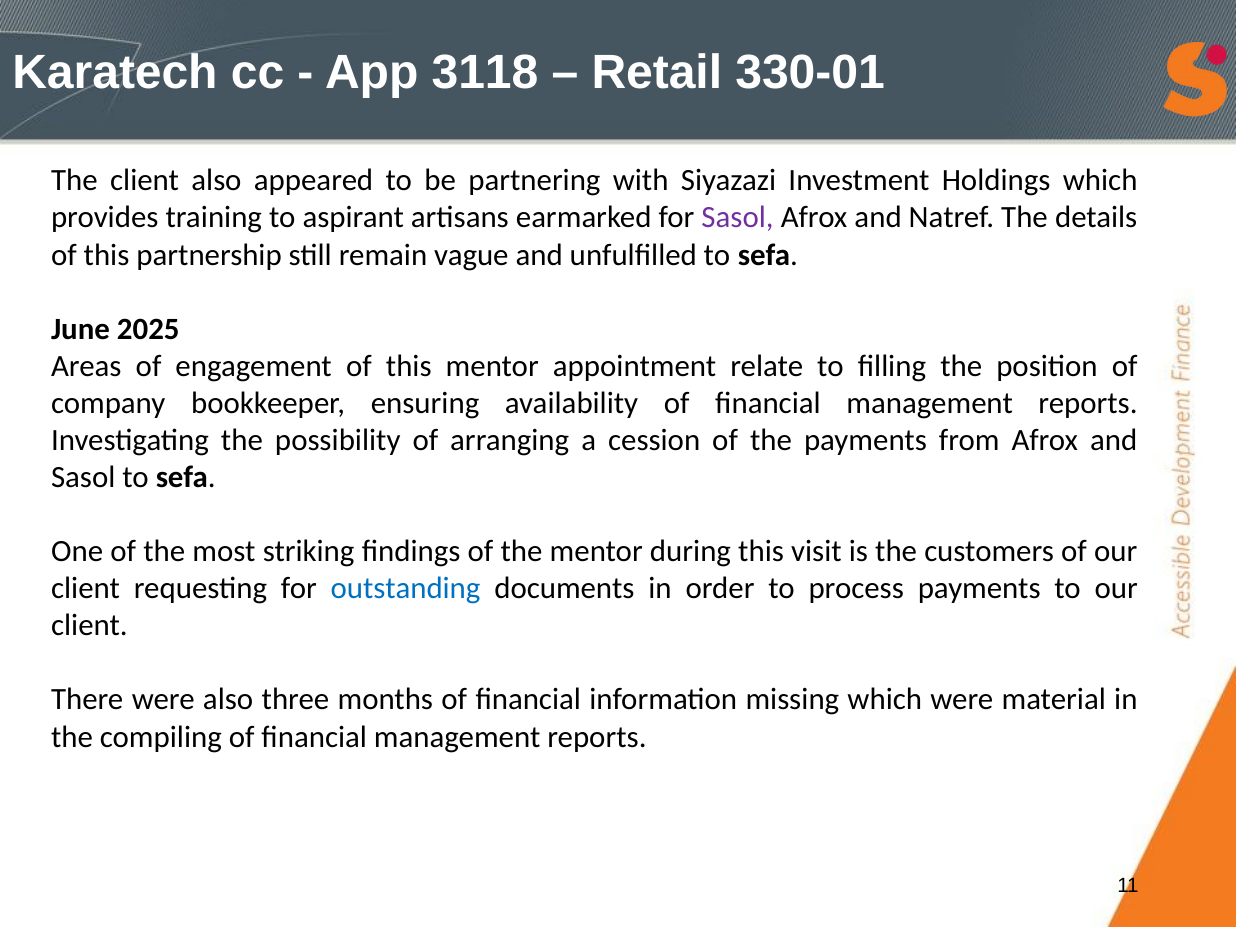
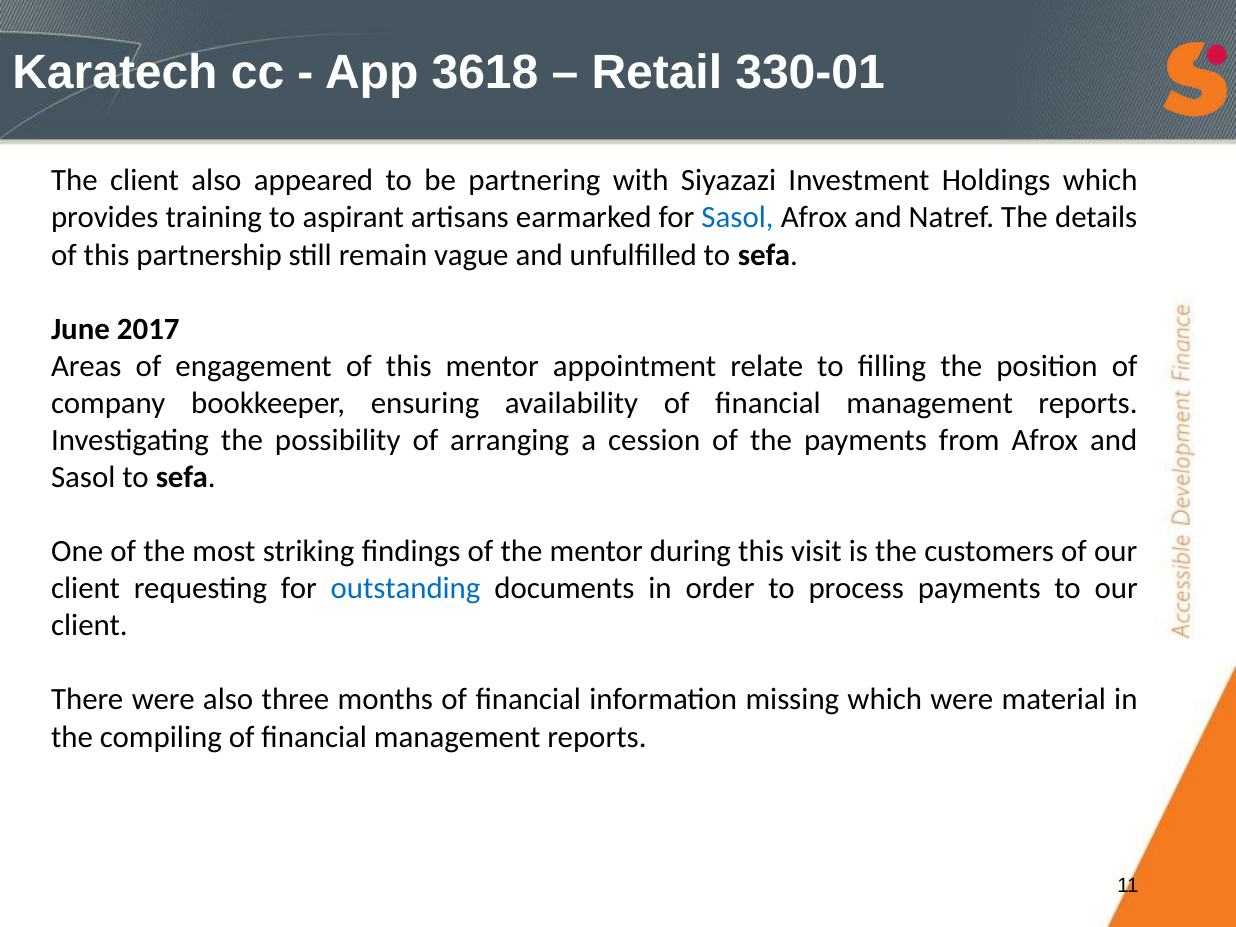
3118: 3118 -> 3618 (485, 73)
Sasol colour: purple -> blue (738, 218)
2025: 2025 -> 2017 (148, 329)
